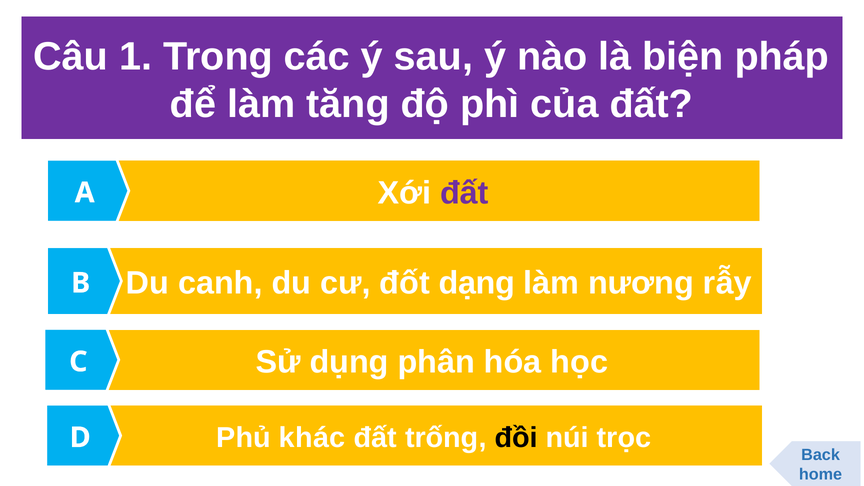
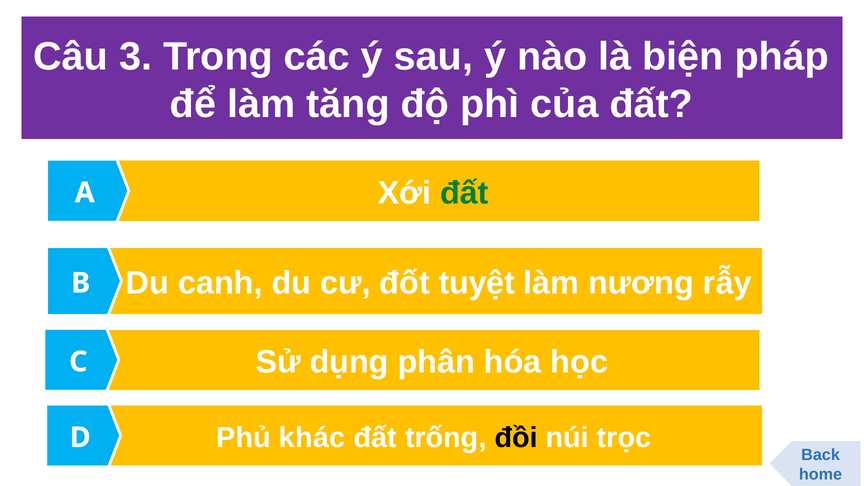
1: 1 -> 3 (136, 57)
đất colour: purple -> green (464, 193)
dạng: dạng -> tuyệt (477, 283)
